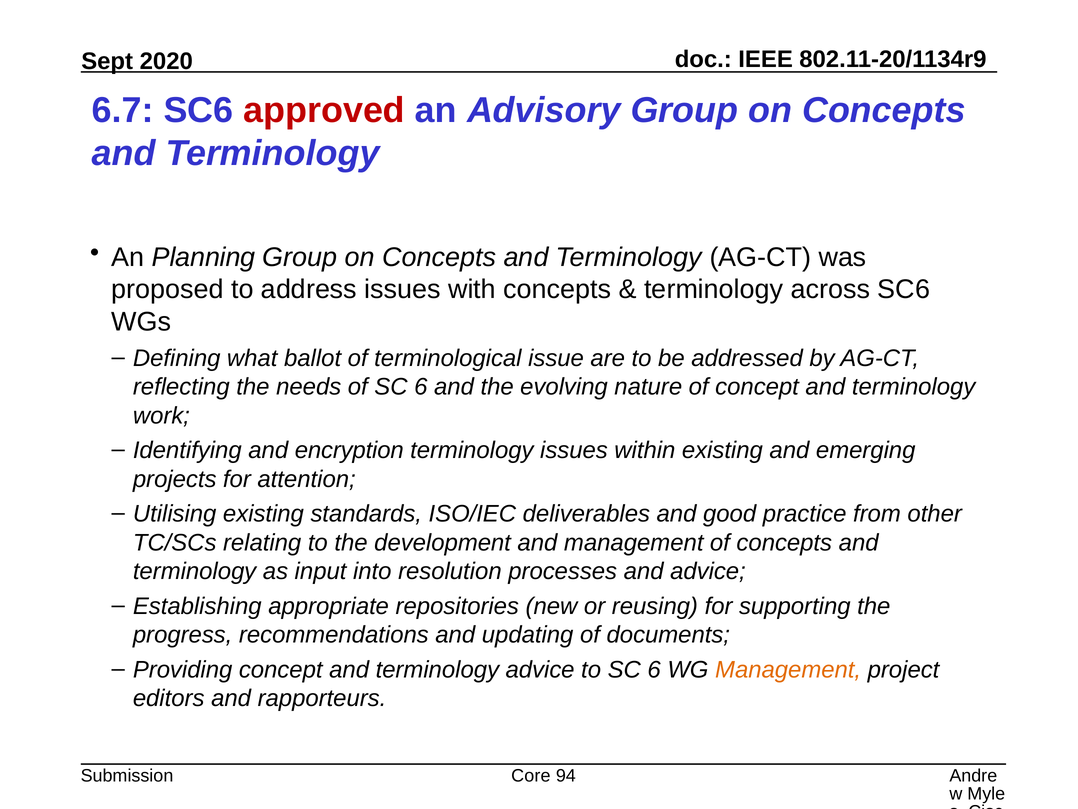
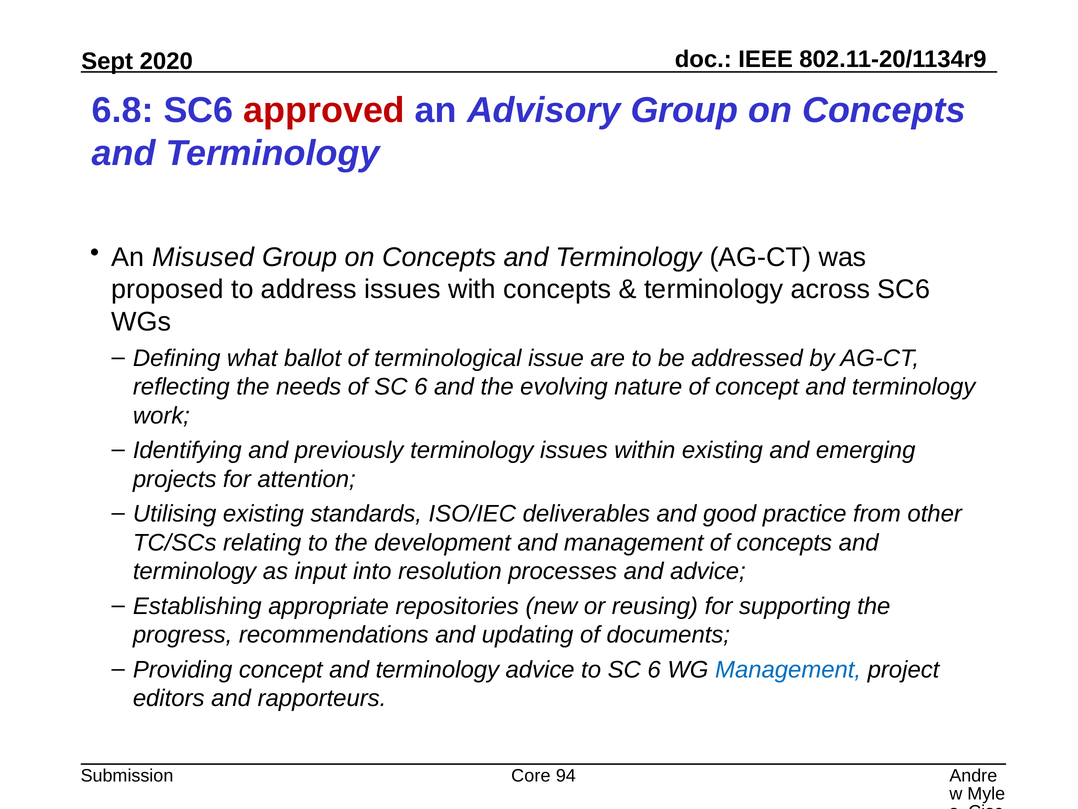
6.7: 6.7 -> 6.8 (123, 110)
Planning: Planning -> Misused (203, 257)
encryption: encryption -> previously (349, 450)
Management colour: orange -> blue (788, 669)
